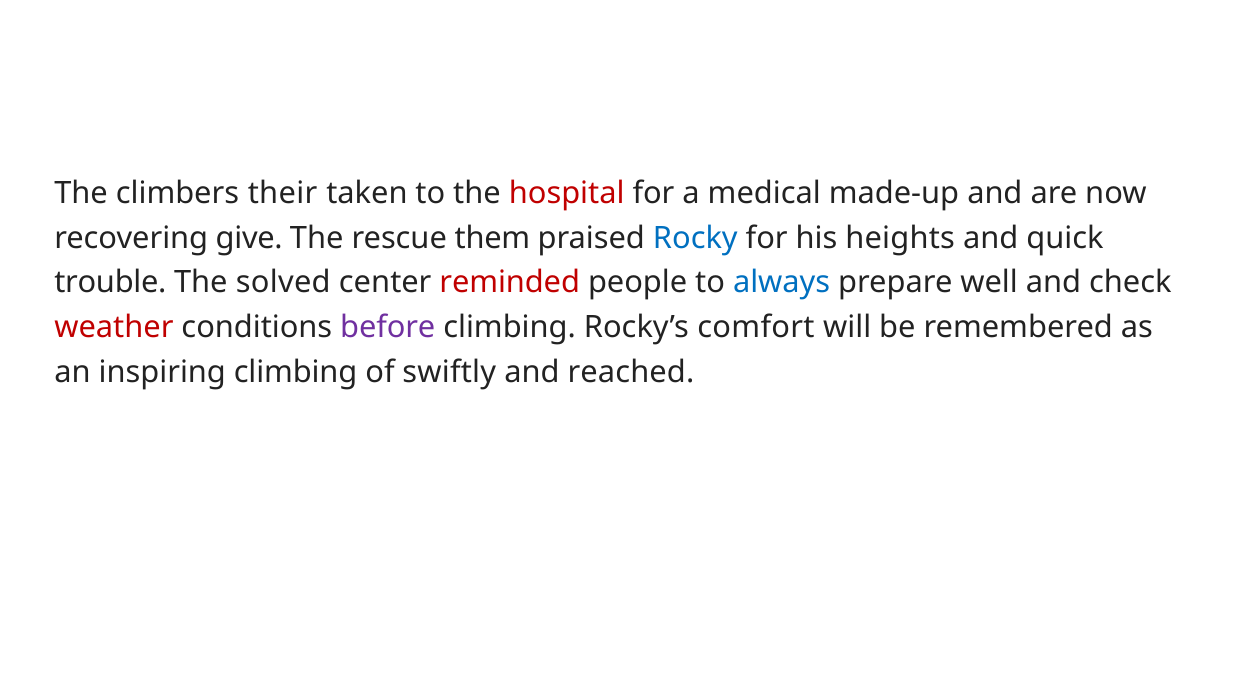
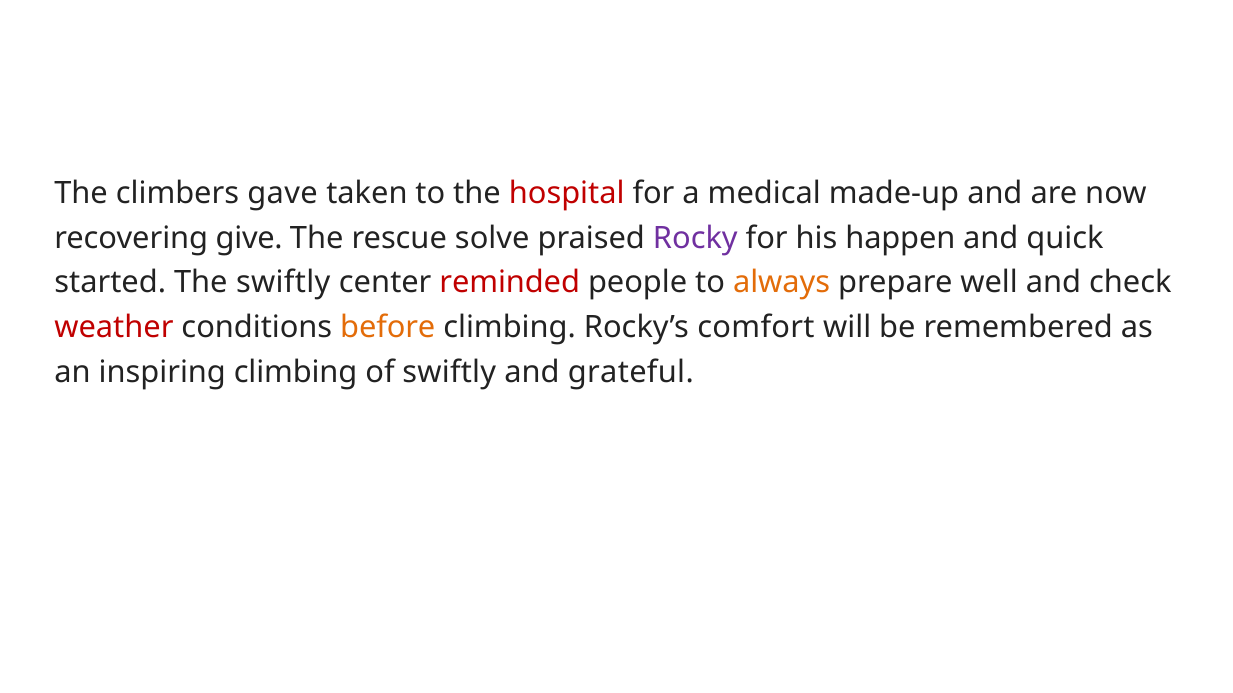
their: their -> gave (283, 193)
them: them -> solve (492, 238)
Rocky colour: blue -> purple (695, 238)
heights: heights -> happen (900, 238)
trouble: trouble -> started (110, 283)
The solved: solved -> swiftly (283, 283)
always colour: blue -> orange (782, 283)
before colour: purple -> orange (388, 328)
reached: reached -> grateful (631, 373)
